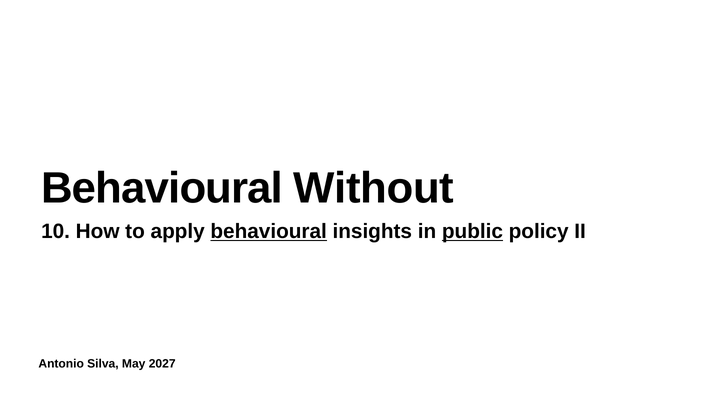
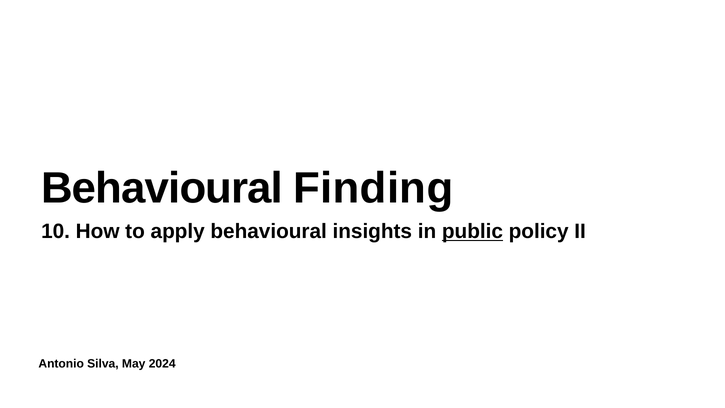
Without: Without -> Finding (373, 188)
behavioural underline: present -> none (269, 231)
2027: 2027 -> 2024 (162, 363)
